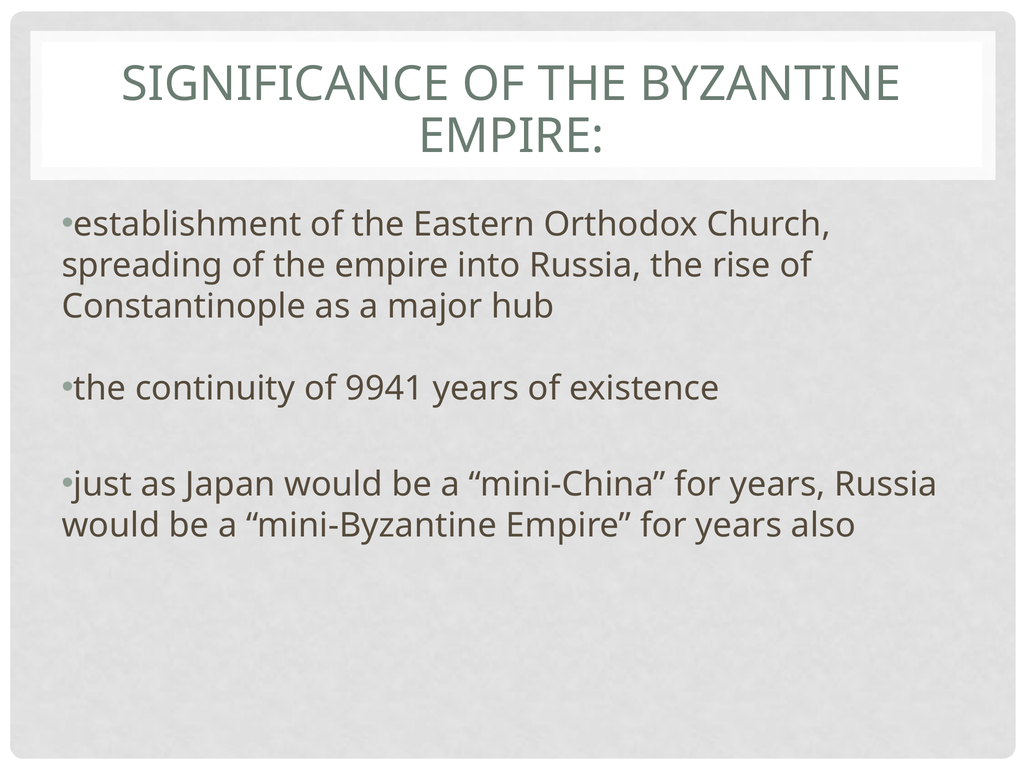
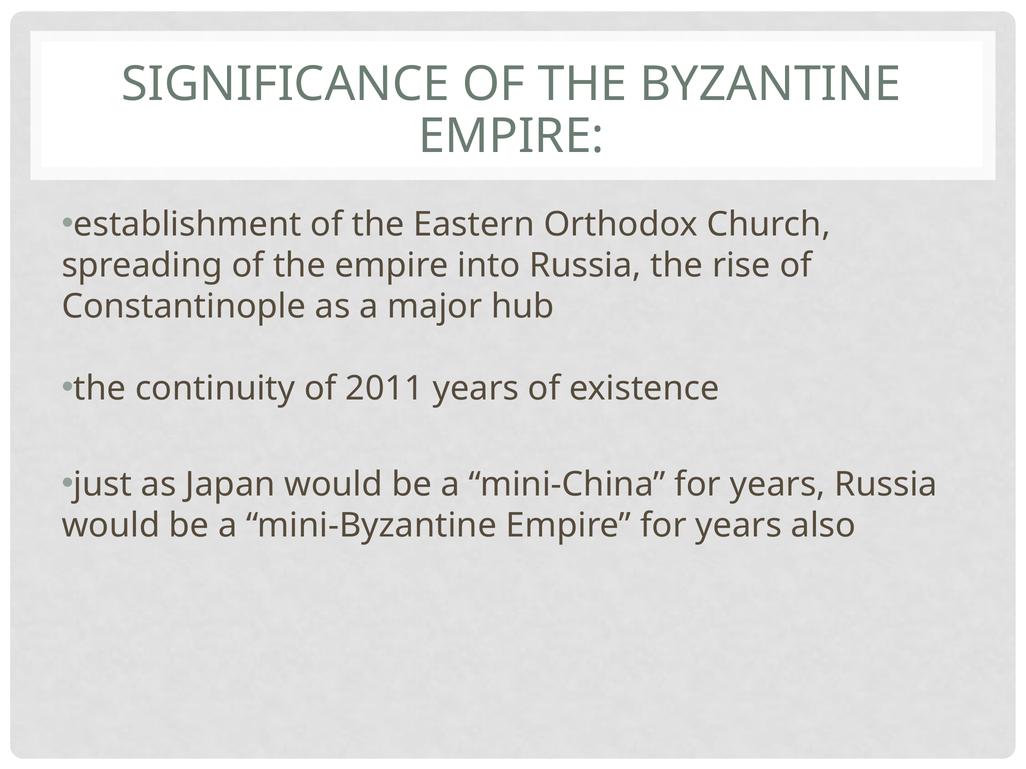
9941: 9941 -> 2011 (385, 389)
